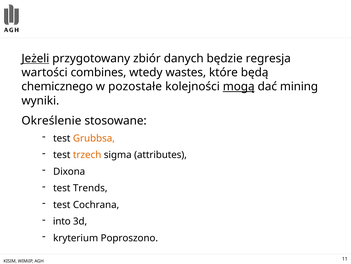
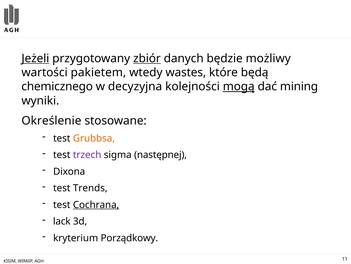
zbiór underline: none -> present (147, 58)
regresja: regresja -> możliwy (268, 58)
combines: combines -> pakietem (98, 72)
pozostałe: pozostałe -> decyzyjna (135, 86)
trzech colour: orange -> purple (87, 154)
attributes: attributes -> następnej (161, 154)
Cochrana underline: none -> present (96, 204)
into: into -> lack (62, 221)
Poproszono: Poproszono -> Porządkowy (129, 237)
